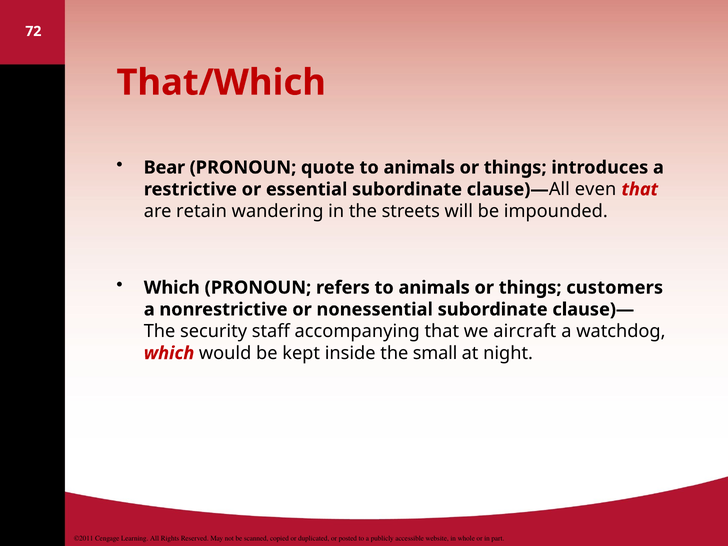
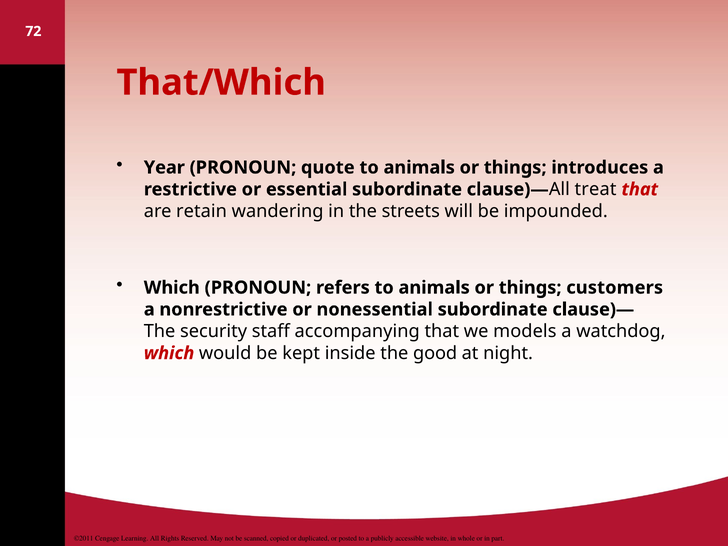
Bear: Bear -> Year (164, 168)
even: even -> treat (596, 189)
aircraft: aircraft -> models (525, 331)
small: small -> good (435, 353)
